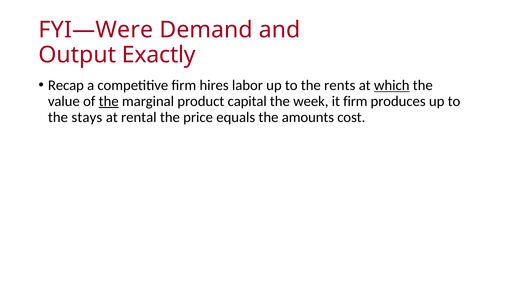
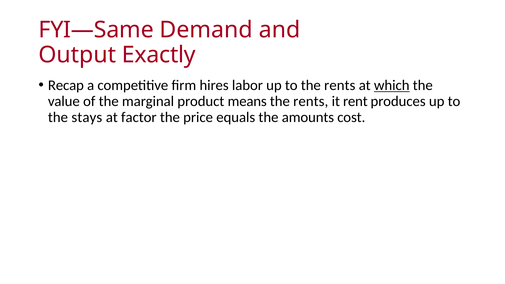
FYI—Were: FYI—Were -> FYI—Same (96, 30)
the underline: present -> none (109, 101)
capital: capital -> means (247, 101)
week: week -> rents (311, 101)
it firm: firm -> rent (355, 101)
rental: rental -> factor (139, 117)
